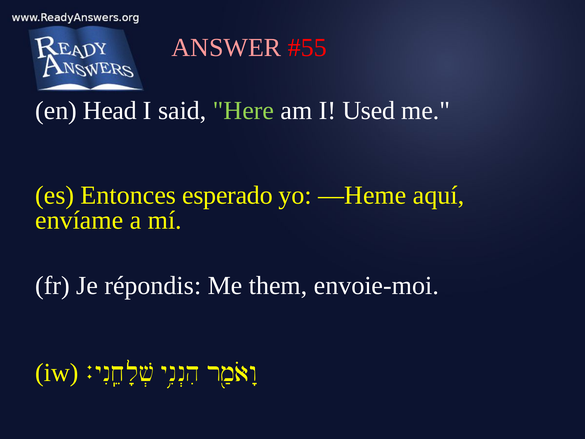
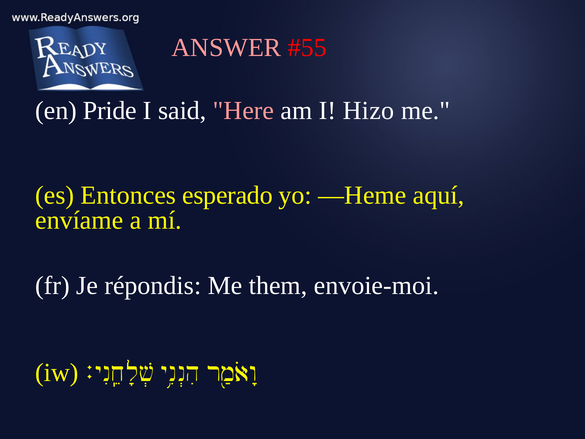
Head: Head -> Pride (110, 110)
Here colour: light green -> pink (244, 110)
Used: Used -> Hizo (369, 110)
